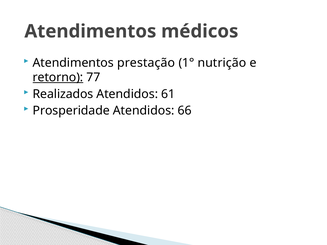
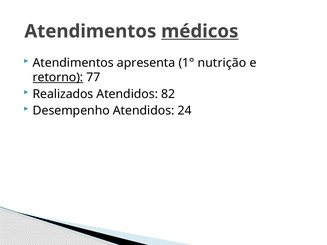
médicos underline: none -> present (200, 31)
prestação: prestação -> apresenta (146, 63)
61: 61 -> 82 (168, 94)
Prosperidade: Prosperidade -> Desempenho (71, 111)
66: 66 -> 24 (185, 111)
